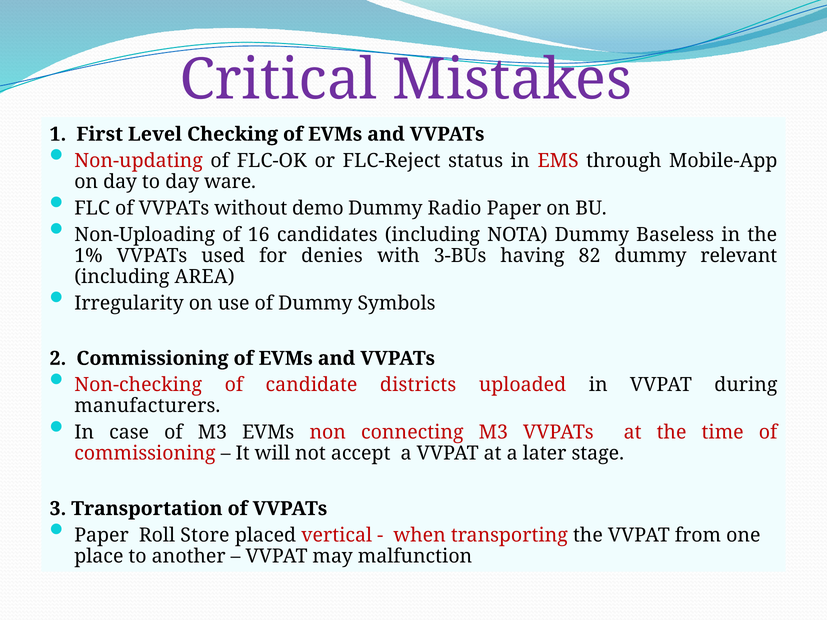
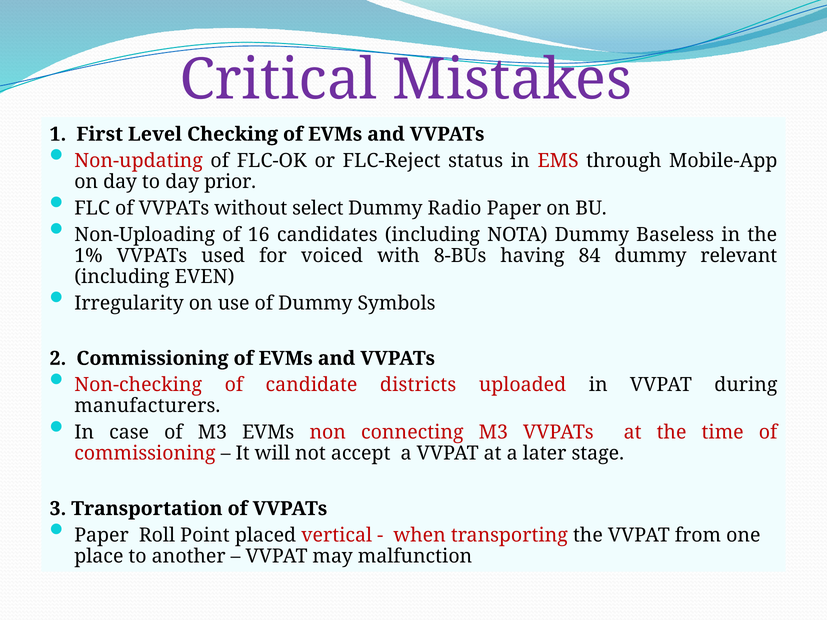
ware: ware -> prior (230, 182)
demo: demo -> select (318, 208)
denies: denies -> voiced (332, 256)
3-BUs: 3-BUs -> 8-BUs (460, 256)
82: 82 -> 84 (590, 256)
AREA: AREA -> EVEN (205, 277)
Store: Store -> Point (205, 535)
